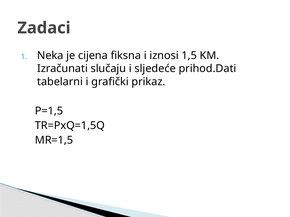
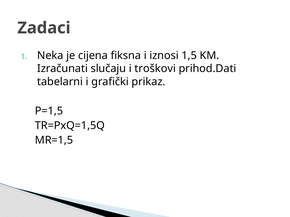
sljedeće: sljedeće -> troškovi (155, 69)
